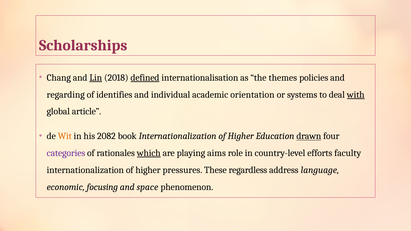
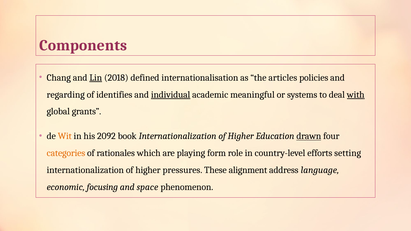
Scholarships: Scholarships -> Components (83, 46)
defined underline: present -> none (145, 78)
themes: themes -> articles (283, 78)
individual underline: none -> present (171, 95)
orientation: orientation -> meaningful (252, 95)
article: article -> grants (87, 112)
2082: 2082 -> 2092 (106, 136)
categories colour: purple -> orange (66, 153)
which underline: present -> none (149, 153)
aims: aims -> form (217, 153)
faculty: faculty -> setting (348, 153)
regardless: regardless -> alignment (248, 170)
